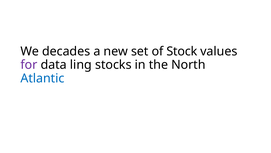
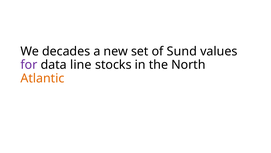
Stock: Stock -> Sund (182, 51)
ling: ling -> line (81, 65)
Atlantic colour: blue -> orange (42, 78)
